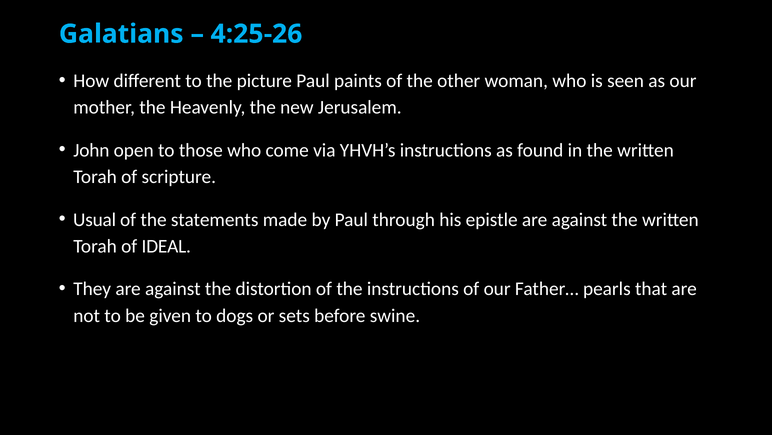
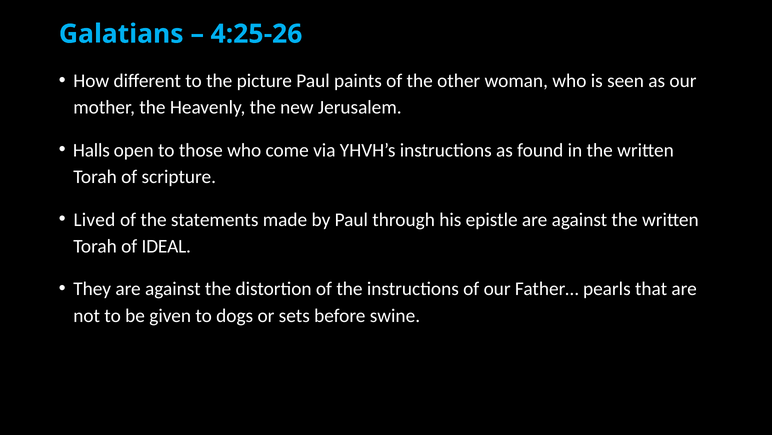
John: John -> Halls (91, 150)
Usual: Usual -> Lived (94, 219)
